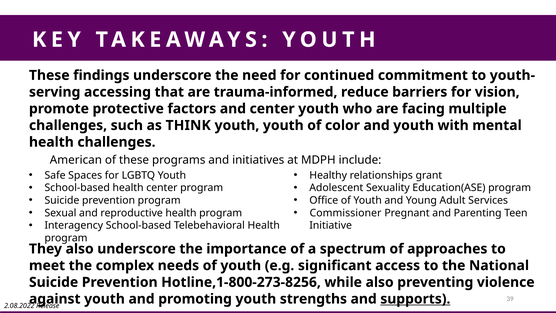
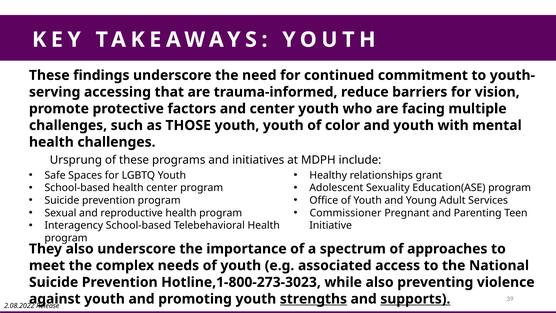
THINK: THINK -> THOSE (188, 125)
American: American -> Ursprung (76, 160)
significant: significant -> associated (335, 265)
Hotline,1-800-273-8256: Hotline,1-800-273-8256 -> Hotline,1-800-273-3023 (241, 282)
strengths underline: none -> present (313, 299)
